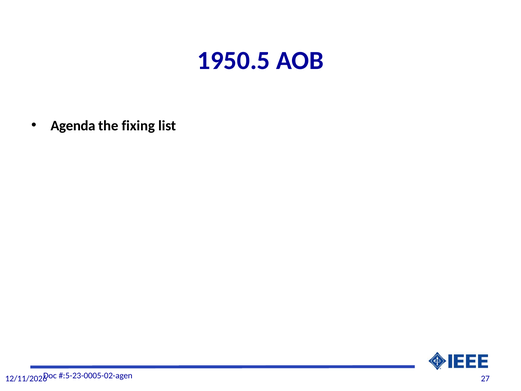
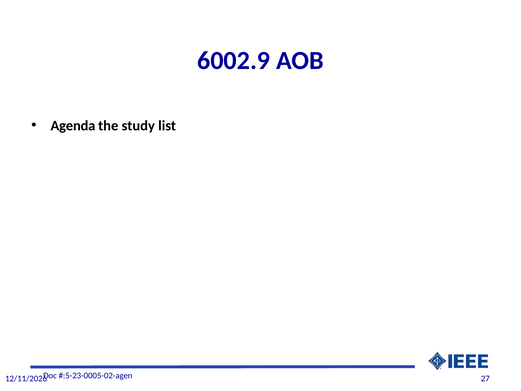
1950.5: 1950.5 -> 6002.9 (234, 60)
fixing: fixing -> study (138, 125)
